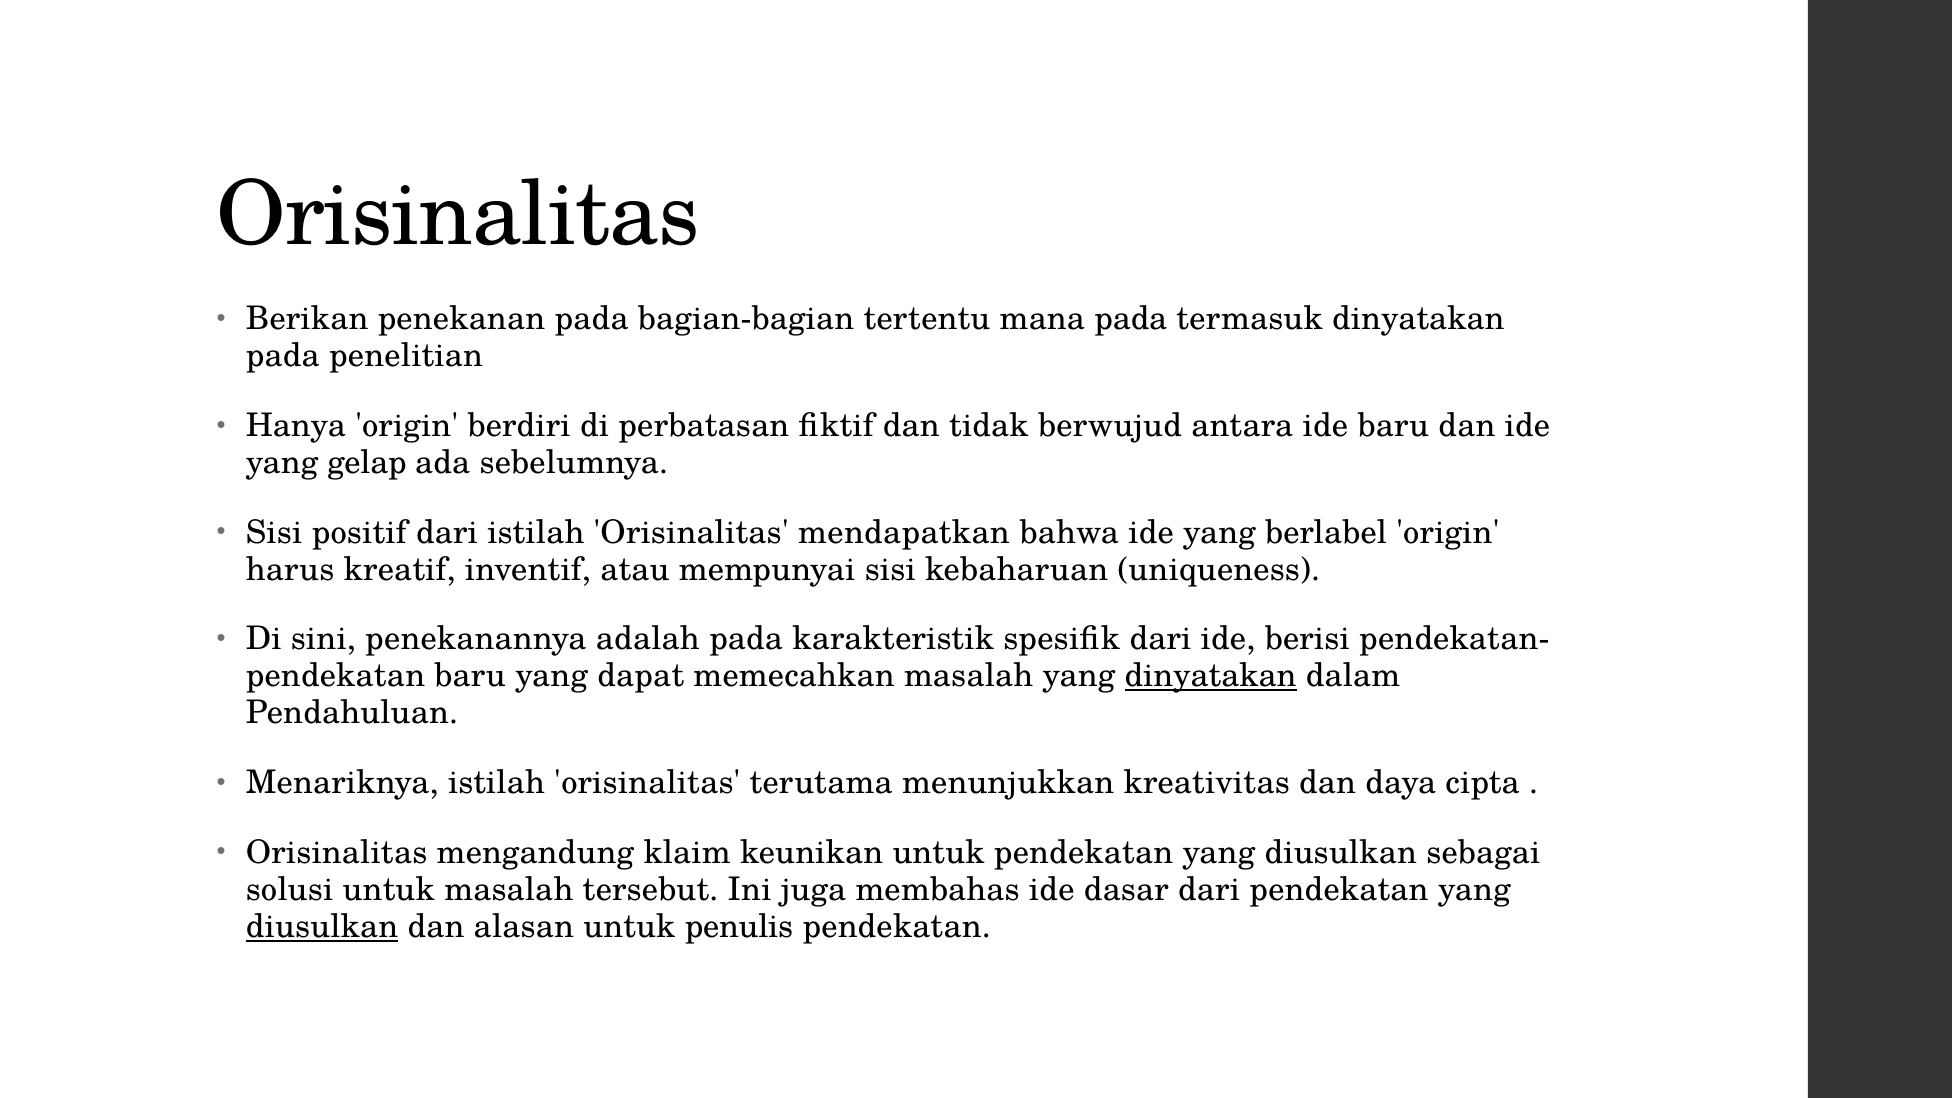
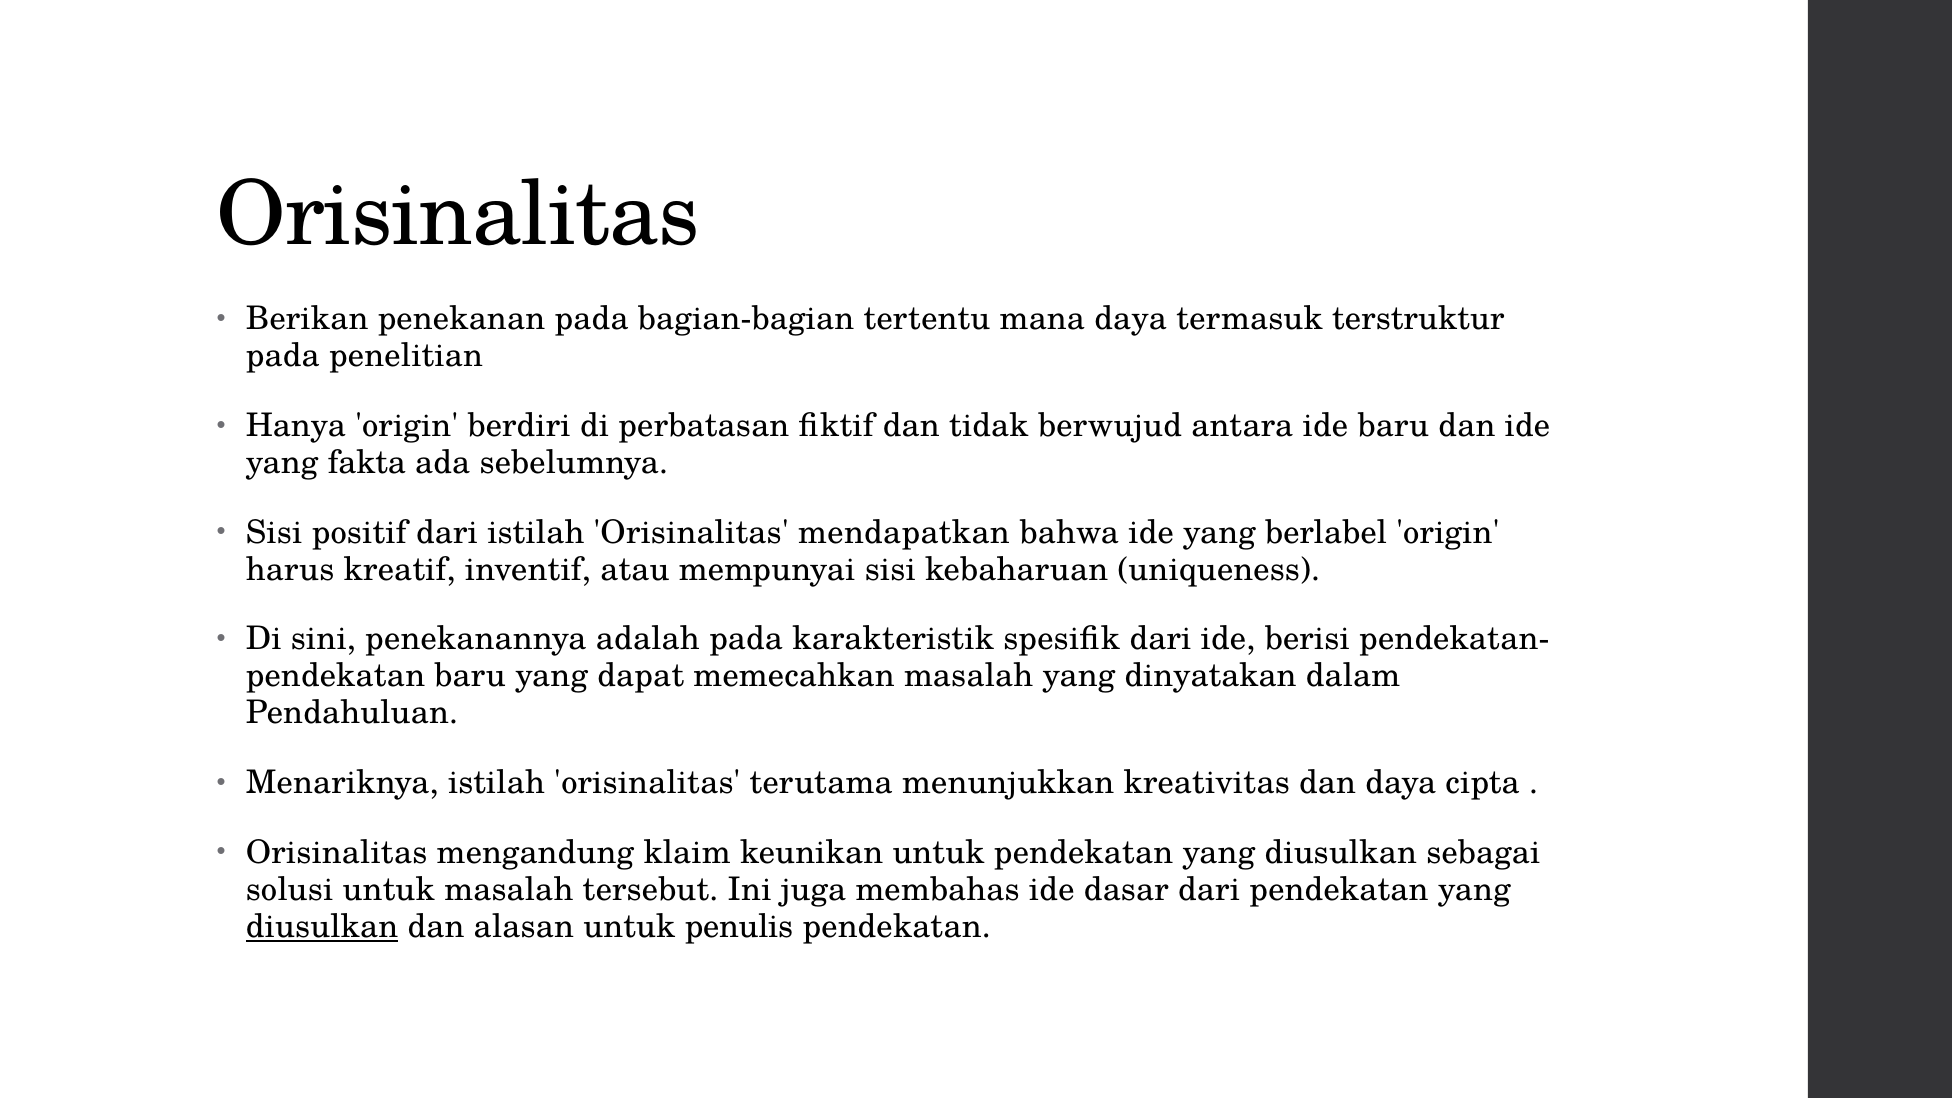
mana pada: pada -> daya (1131, 319)
termasuk dinyatakan: dinyatakan -> terstruktur (1418, 319)
gelap: gelap -> fakta (367, 463)
dinyatakan underline: present -> none (1211, 676)
